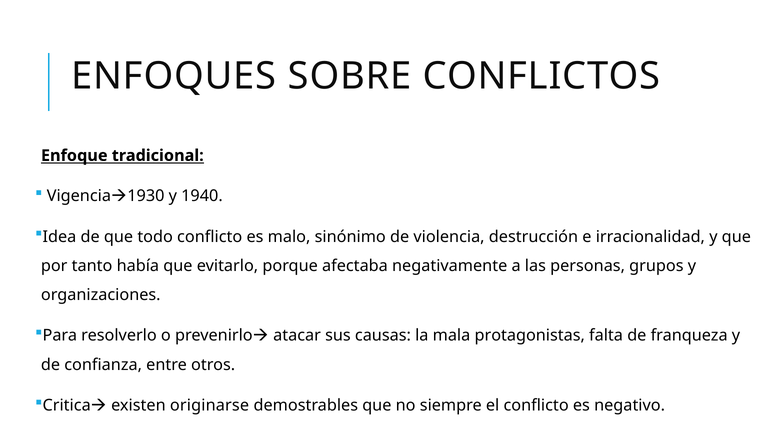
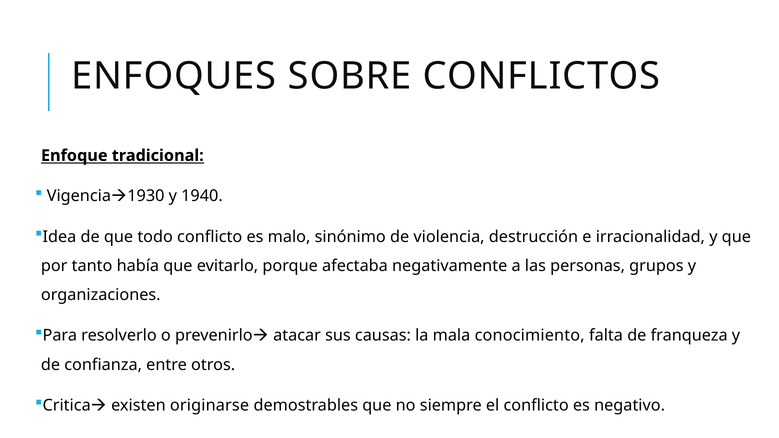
protagonistas: protagonistas -> conocimiento (530, 336)
